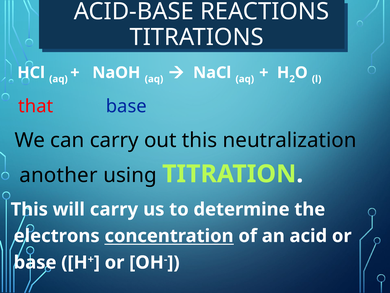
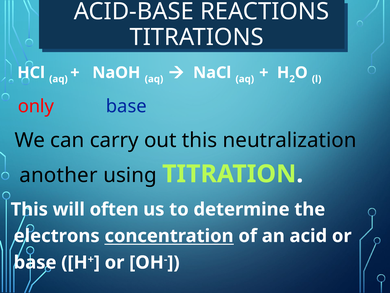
that: that -> only (36, 106)
will carry: carry -> often (114, 209)
